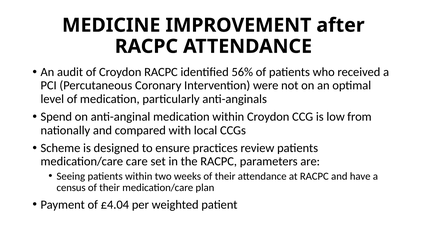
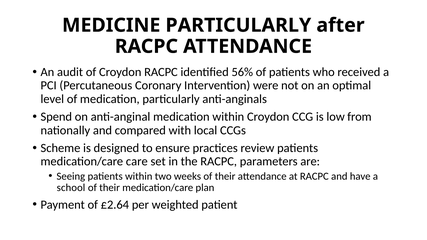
MEDICINE IMPROVEMENT: IMPROVEMENT -> PARTICULARLY (238, 25)
census: census -> school (71, 188)
£4.04: £4.04 -> £2.64 (115, 205)
